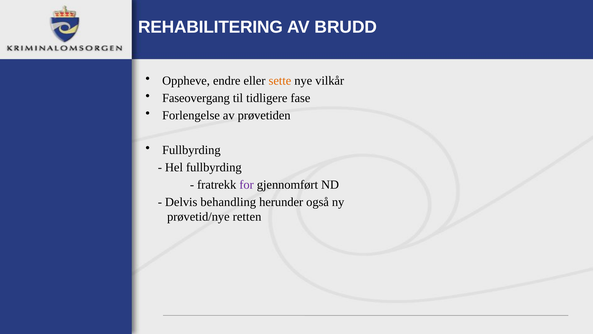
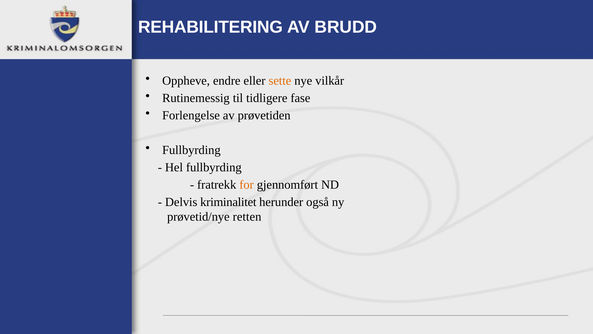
Faseovergang: Faseovergang -> Rutinemessig (196, 98)
for colour: purple -> orange (247, 184)
behandling: behandling -> kriminalitet (228, 202)
